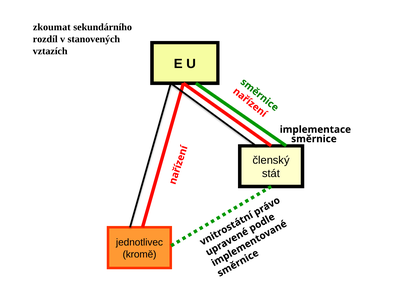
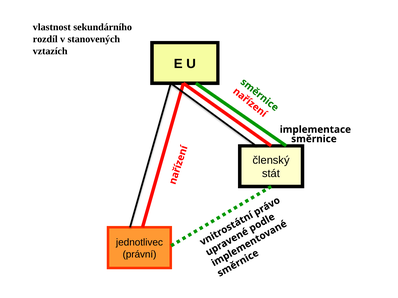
zkoumat: zkoumat -> vlastnost (52, 27)
kromě: kromě -> právní (140, 255)
